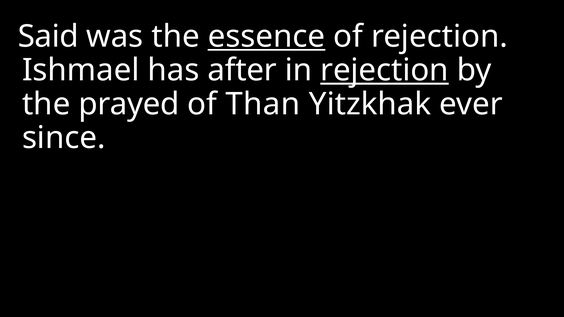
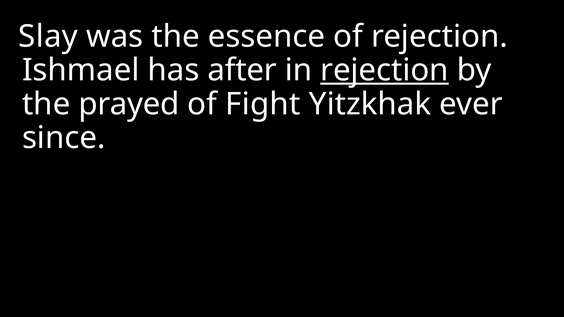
Said: Said -> Slay (48, 36)
essence underline: present -> none (267, 36)
Than: Than -> Fight (263, 104)
